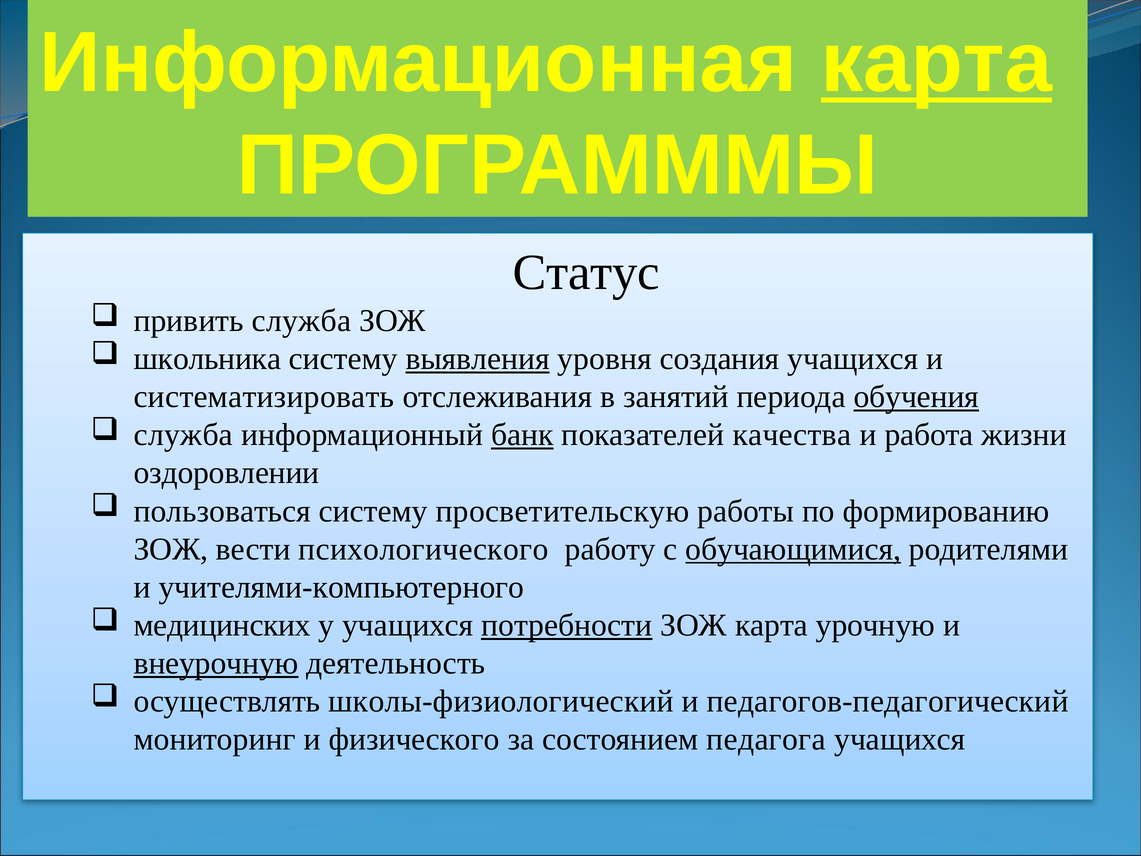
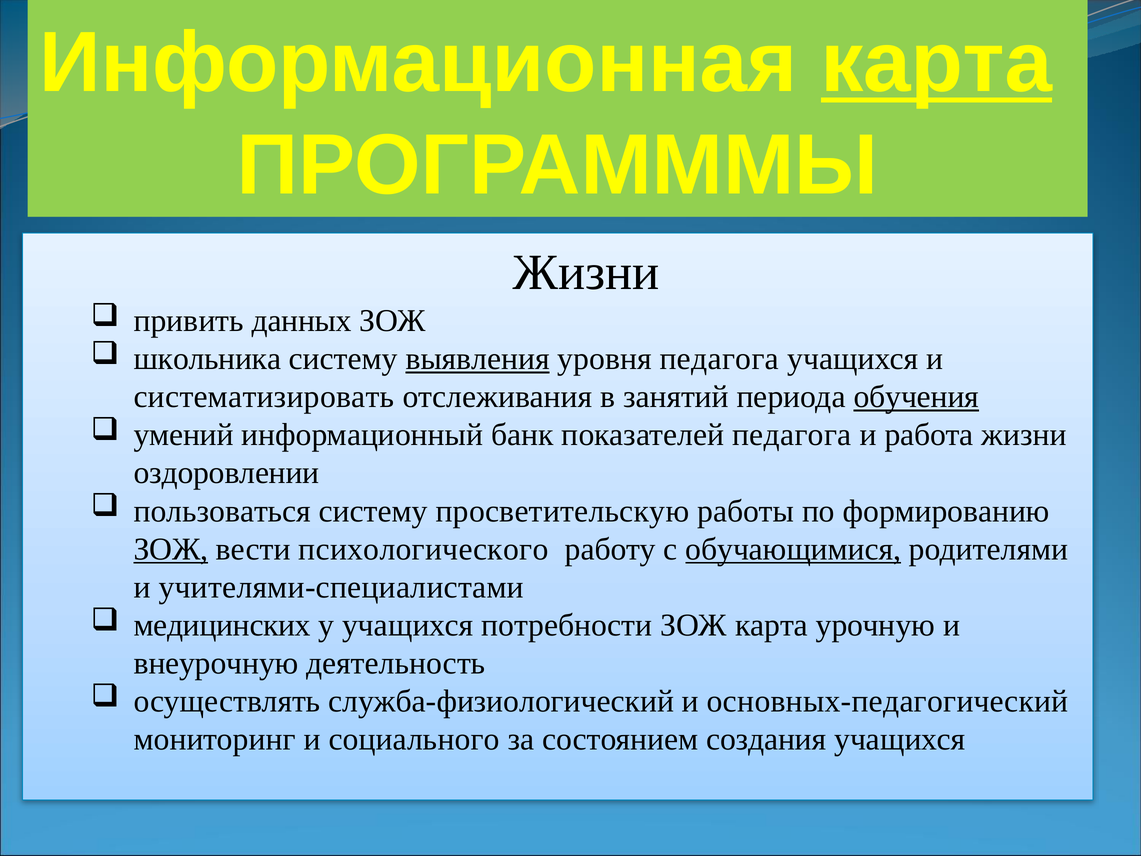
Статус: Статус -> Жизни (586, 273)
привить служба: служба -> данных (302, 321)
уровня создания: создания -> педагога (719, 359)
служба: служба -> умений (184, 435)
банк underline: present -> none (522, 435)
показателей качества: качества -> педагога (792, 435)
ЗОЖ underline: none -> present (171, 549)
учителями-компьютерного: учителями-компьютерного -> учителями-специалистами (341, 587)
потребности underline: present -> none (567, 625)
внеурочную underline: present -> none (216, 663)
школы-физиологический: школы-физиологический -> служба-физиологический (501, 701)
педагогов-педагогический: педагогов-педагогический -> основных-педагогический (888, 701)
физического: физического -> социального (414, 739)
педагога: педагога -> создания (766, 739)
